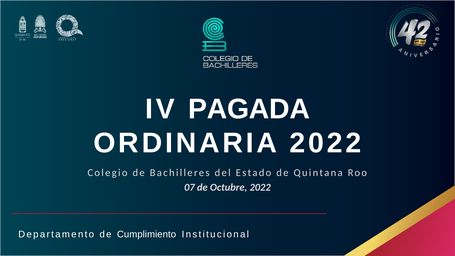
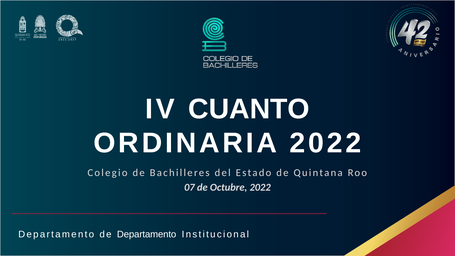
PAGADA: PAGADA -> CUANTO (249, 109)
de Cumplimiento: Cumplimiento -> Departamento (147, 234)
